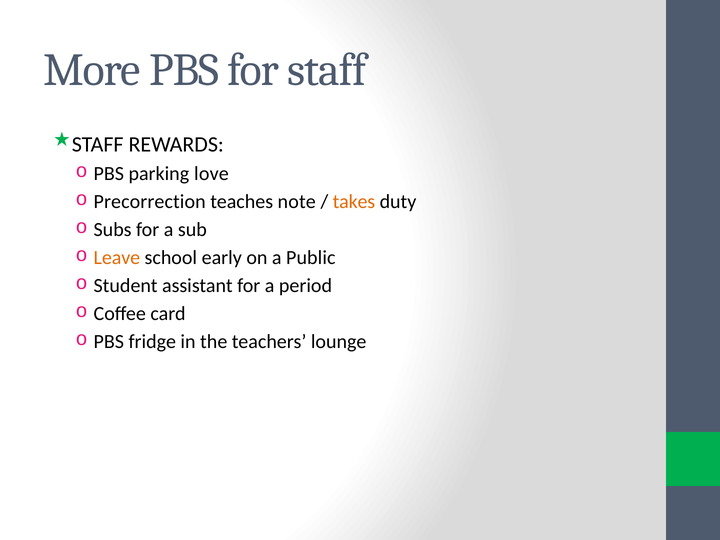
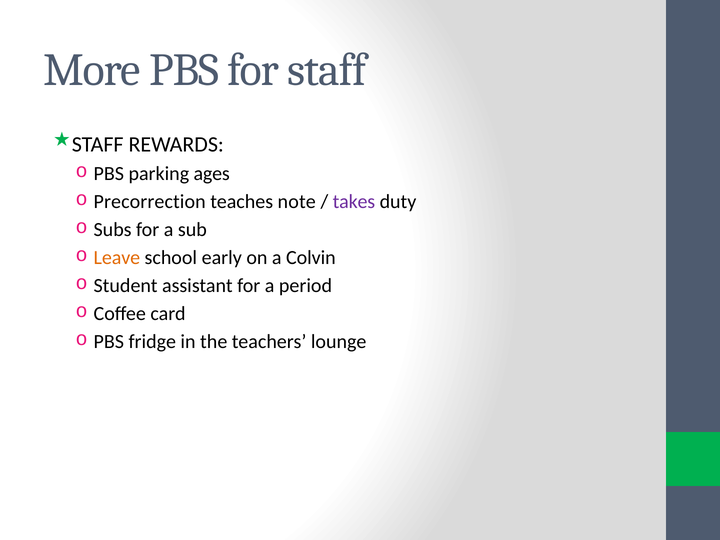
love: love -> ages (212, 173)
takes colour: orange -> purple (354, 201)
Public: Public -> Colvin (311, 257)
